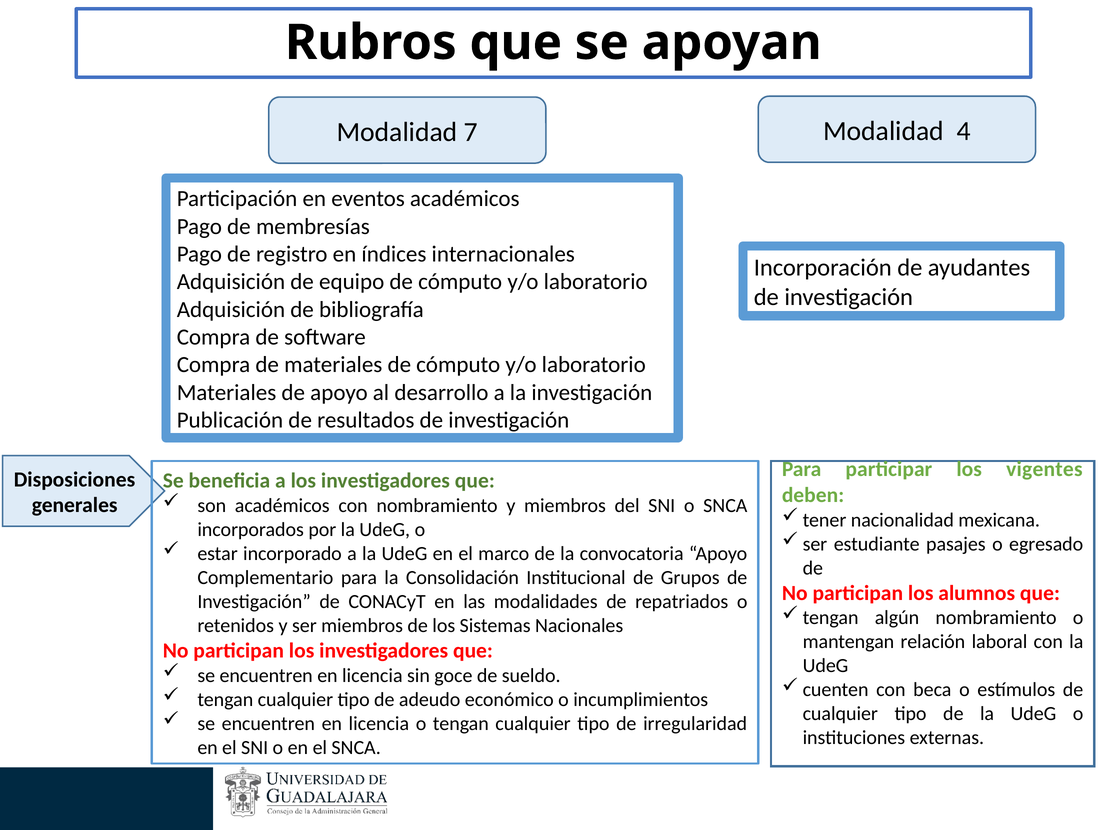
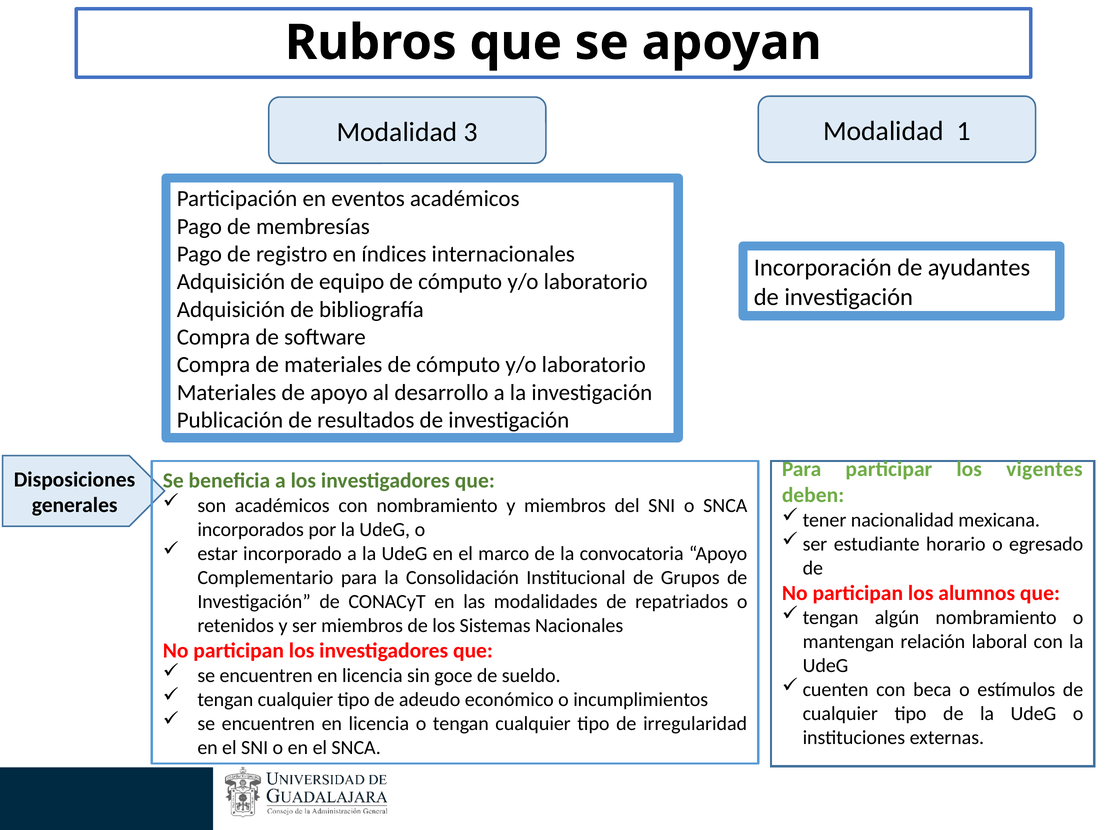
4: 4 -> 1 (964, 131)
7: 7 -> 3 (471, 132)
pasajes: pasajes -> horario (956, 544)
